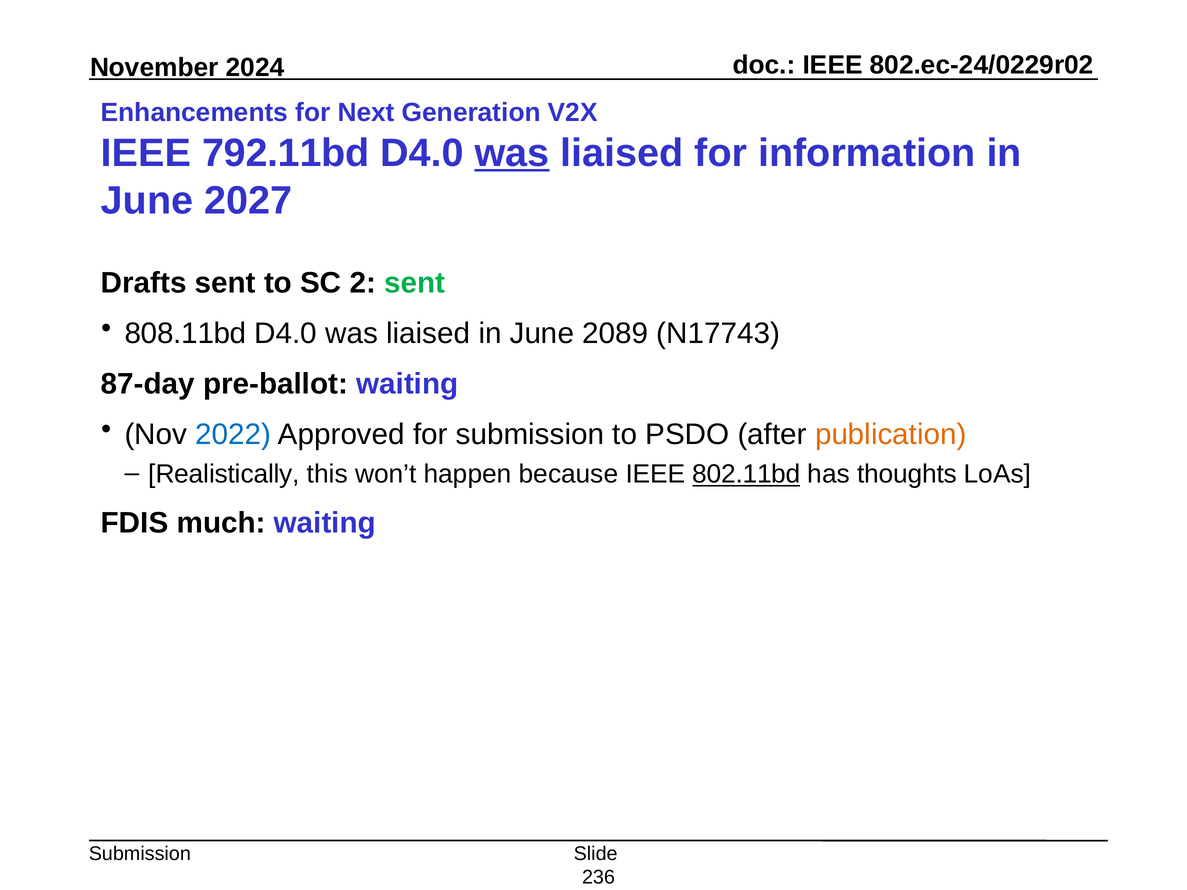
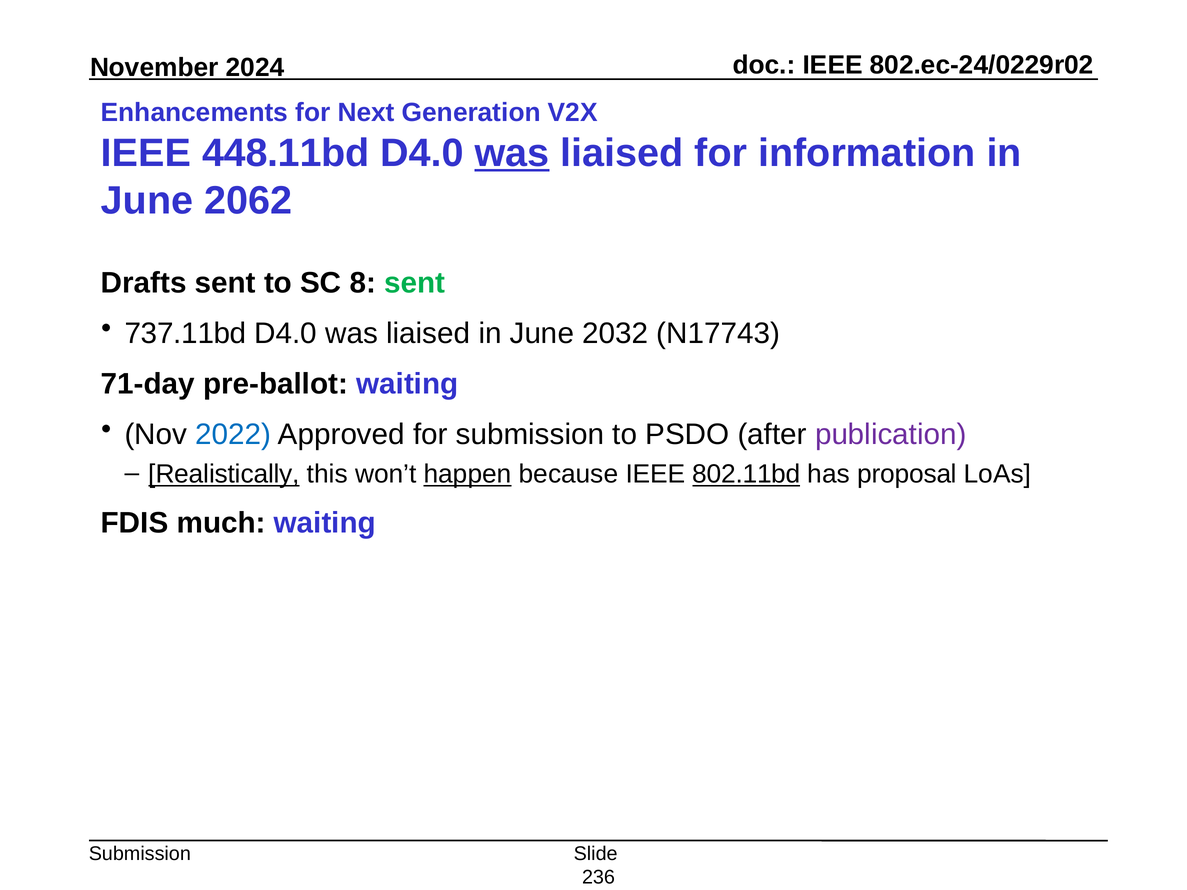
792.11bd: 792.11bd -> 448.11bd (286, 153)
2027: 2027 -> 2062 (248, 201)
2: 2 -> 8 (363, 283)
808.11bd: 808.11bd -> 737.11bd (186, 334)
2089: 2089 -> 2032 (615, 334)
87-day: 87-day -> 71-day (148, 384)
publication colour: orange -> purple (891, 434)
Realistically underline: none -> present (224, 474)
happen underline: none -> present (468, 474)
thoughts: thoughts -> proposal (907, 474)
